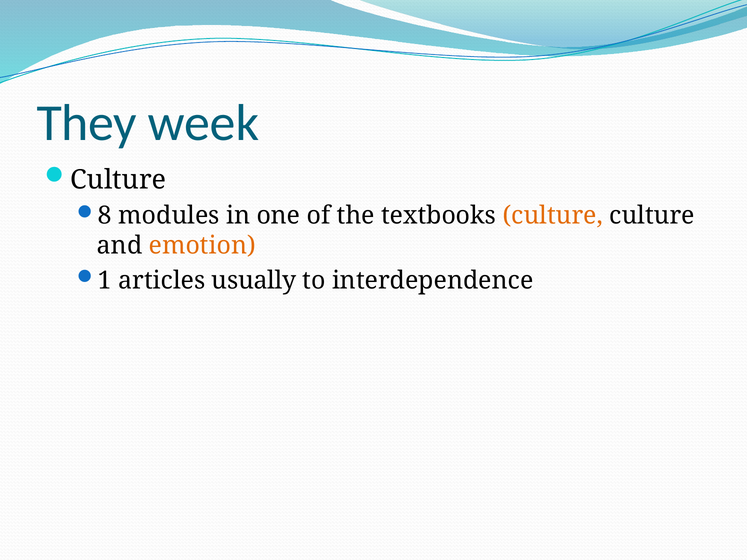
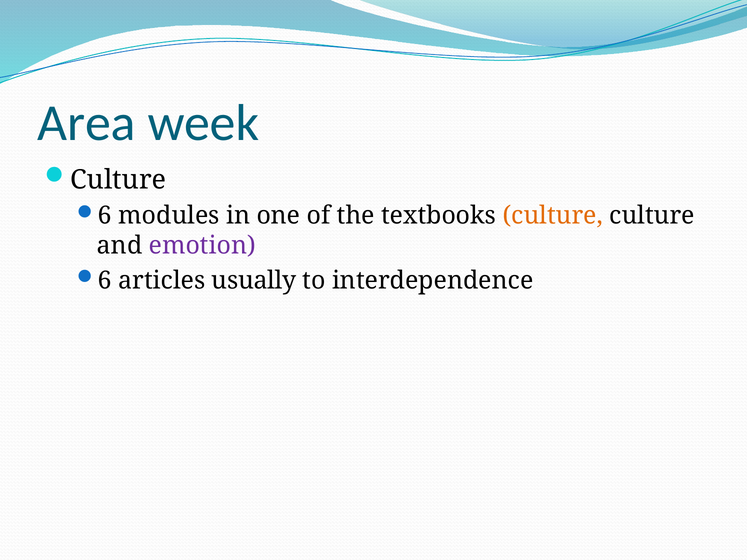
They: They -> Area (87, 123)
8: 8 -> 6 (105, 216)
emotion colour: orange -> purple (202, 246)
1: 1 -> 6 (105, 281)
